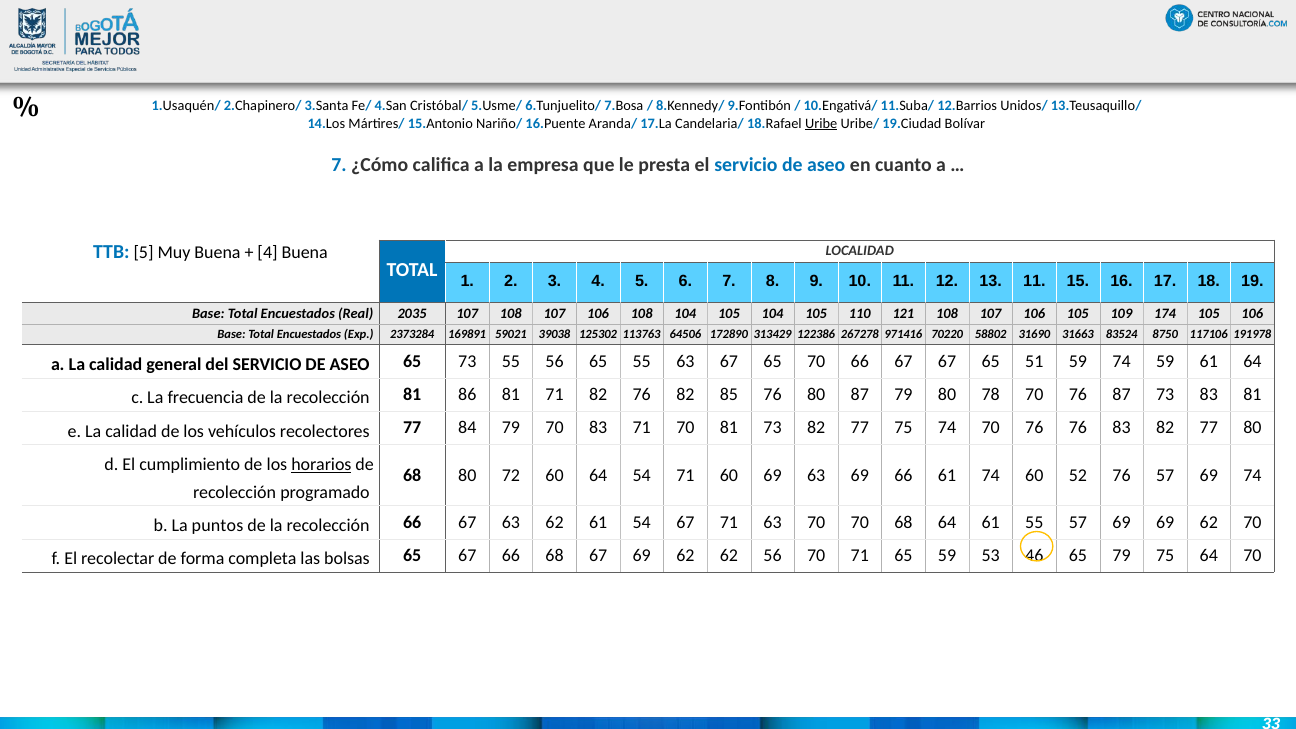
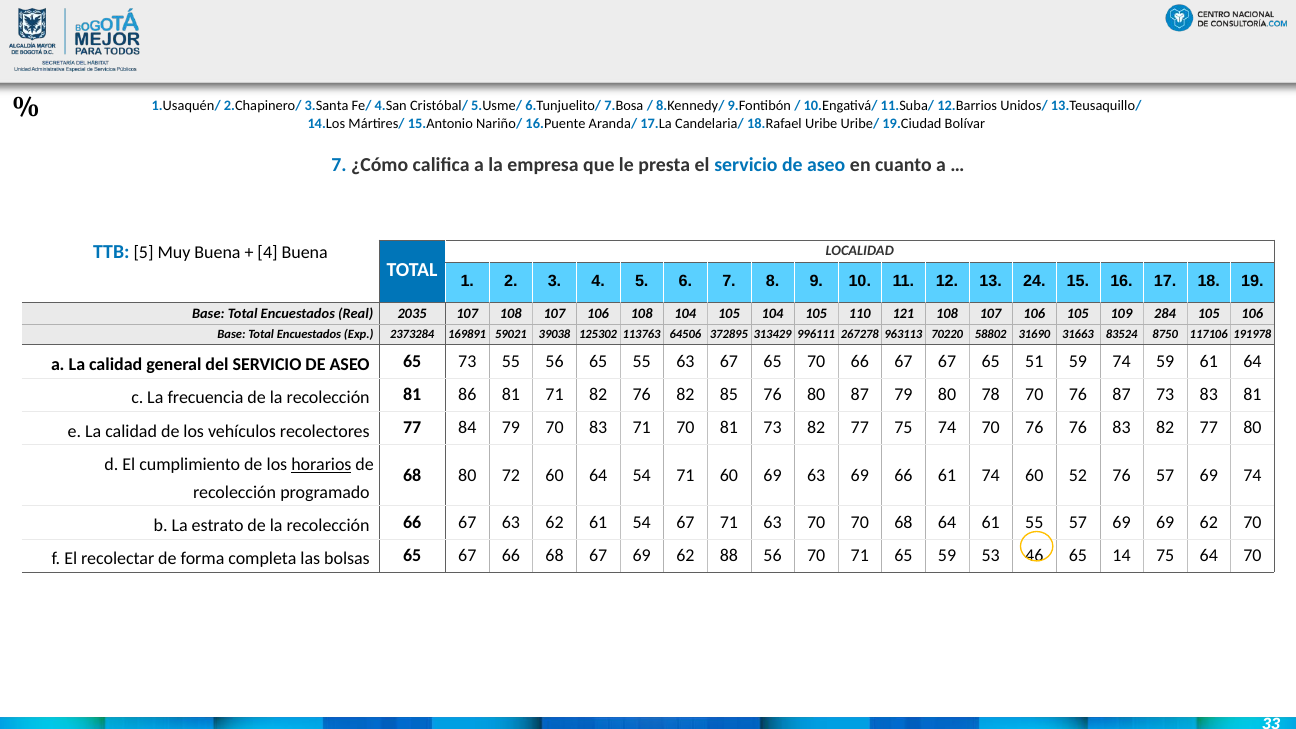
Uribe underline: present -> none (821, 123)
13 11: 11 -> 24 (1034, 281)
174: 174 -> 284 (1165, 313)
172890: 172890 -> 372895 (729, 335)
122386: 122386 -> 996111 (816, 335)
971416: 971416 -> 963113 (903, 335)
puntos: puntos -> estrato (218, 526)
62 62: 62 -> 88 (729, 556)
65 79: 79 -> 14 (1122, 556)
